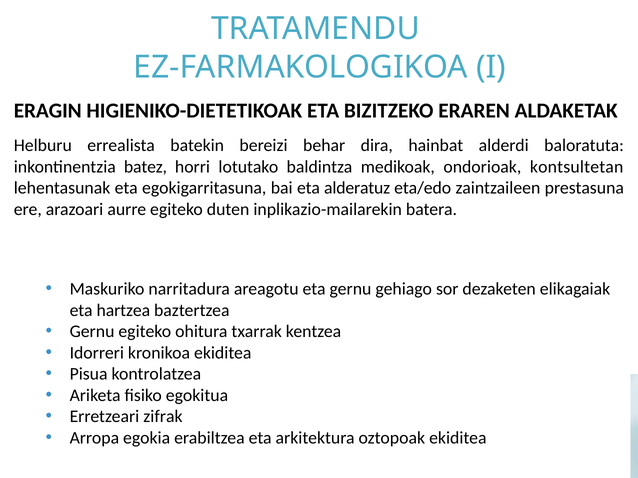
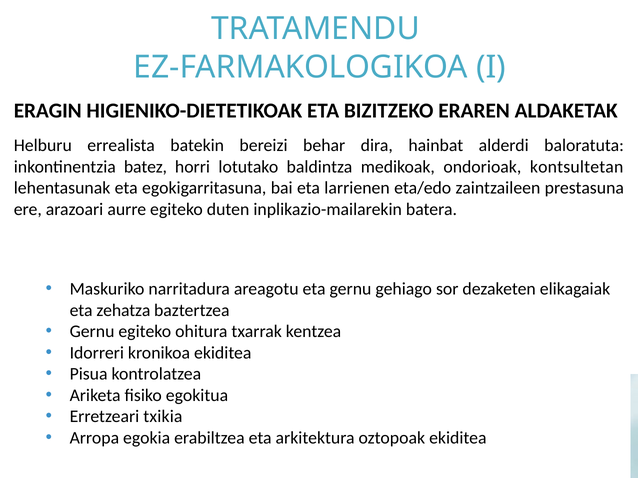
alderatuz: alderatuz -> larrienen (357, 188)
hartzea: hartzea -> zehatza (123, 311)
zifrak: zifrak -> txikia (163, 417)
